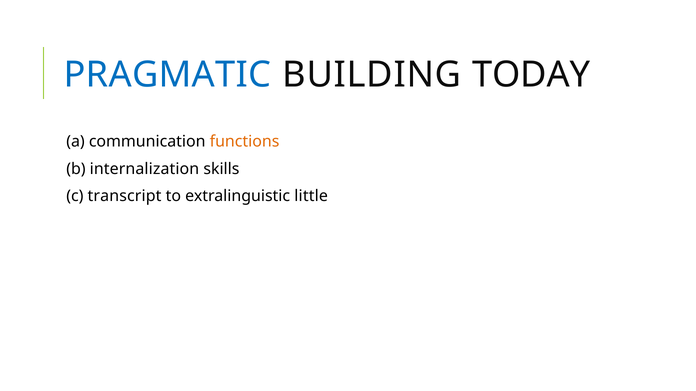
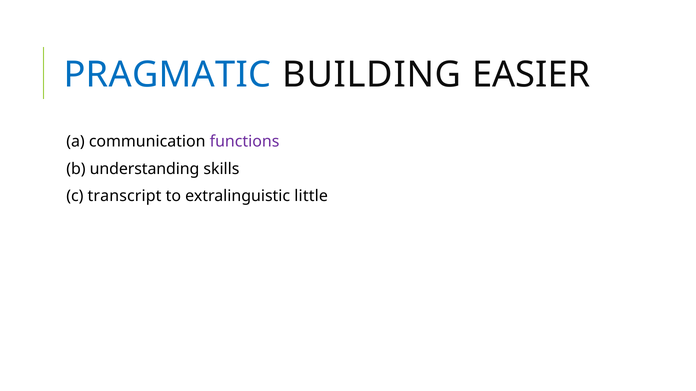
TODAY: TODAY -> EASIER (531, 75)
functions colour: orange -> purple (245, 142)
internalization: internalization -> understanding (145, 169)
